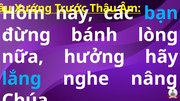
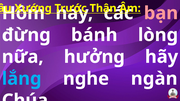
Thâu: Thâu -> Thân (103, 8)
bạn colour: light blue -> pink (161, 13)
nâng: nâng -> ngàn (154, 79)
